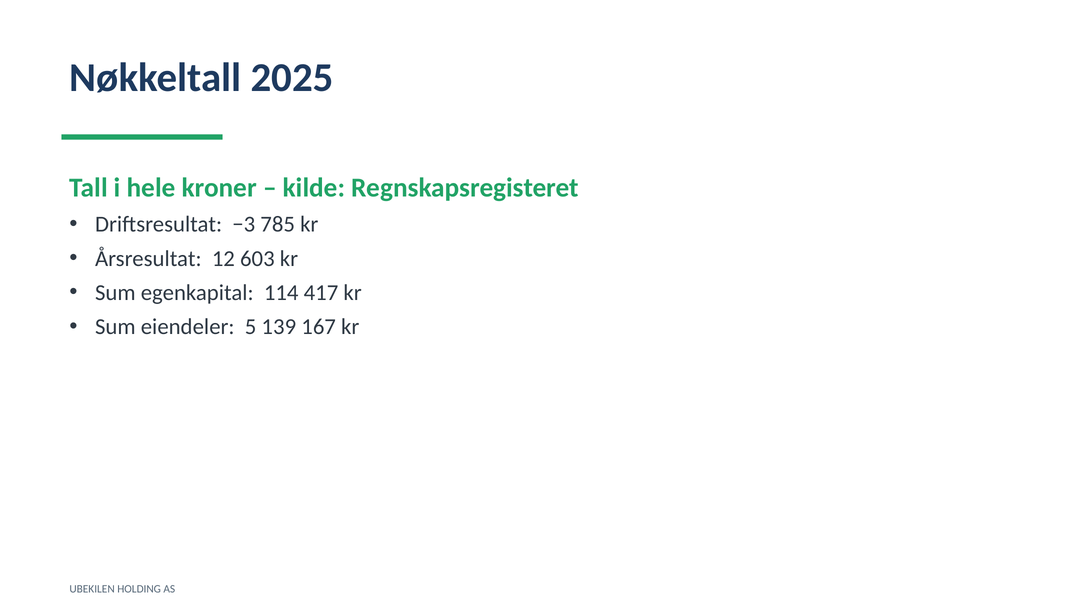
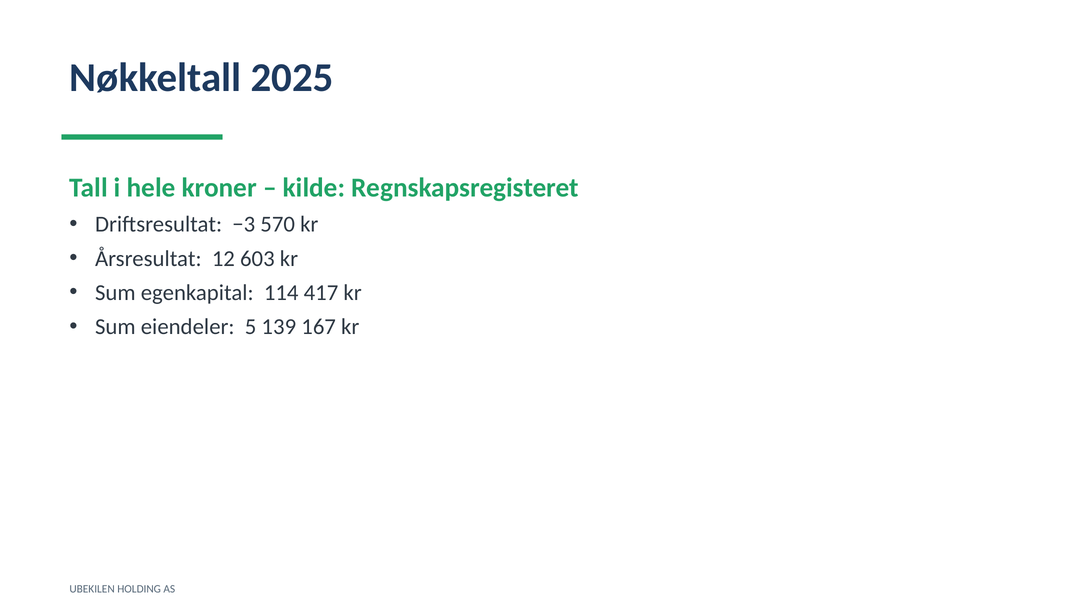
785: 785 -> 570 (278, 225)
